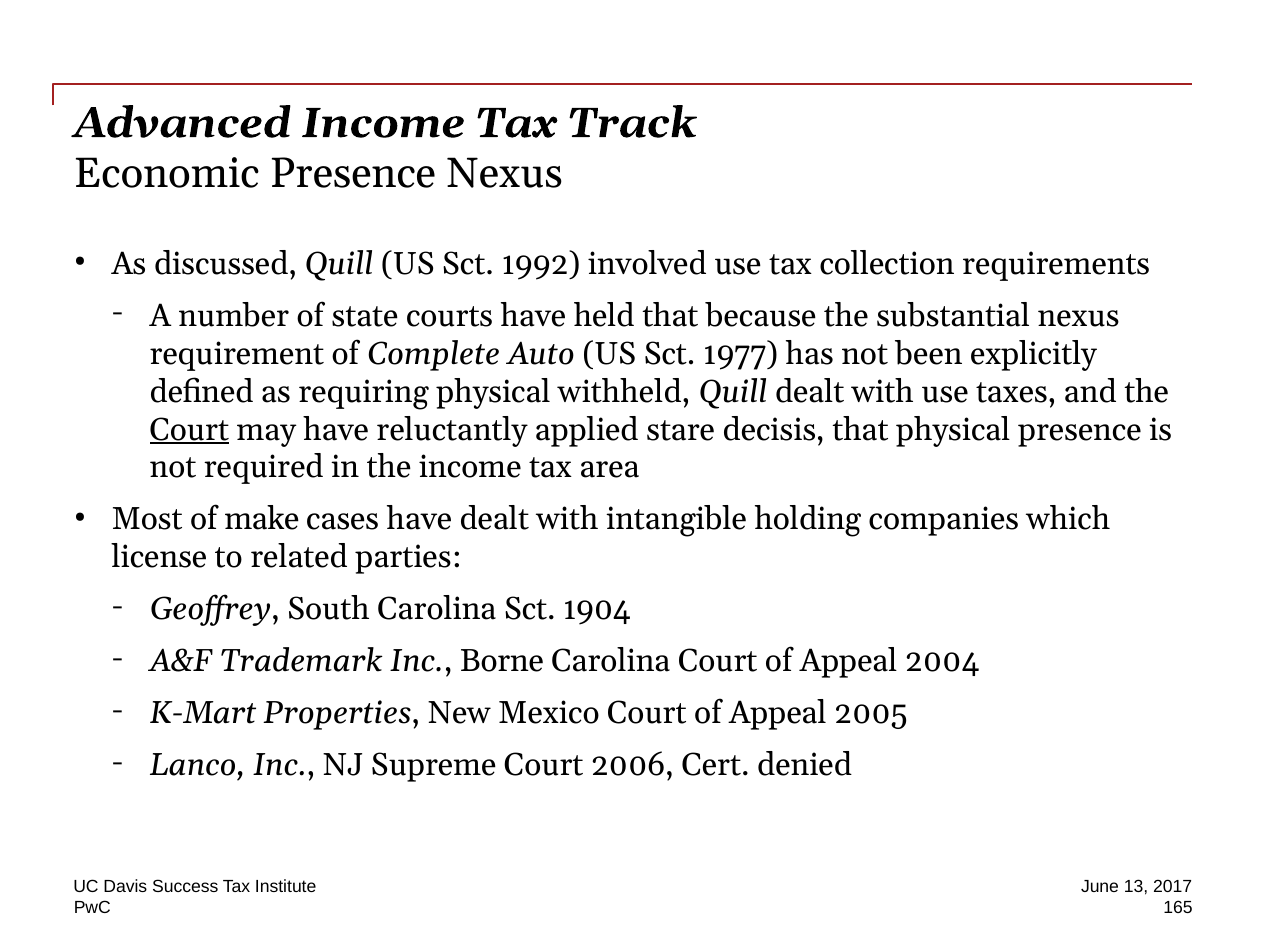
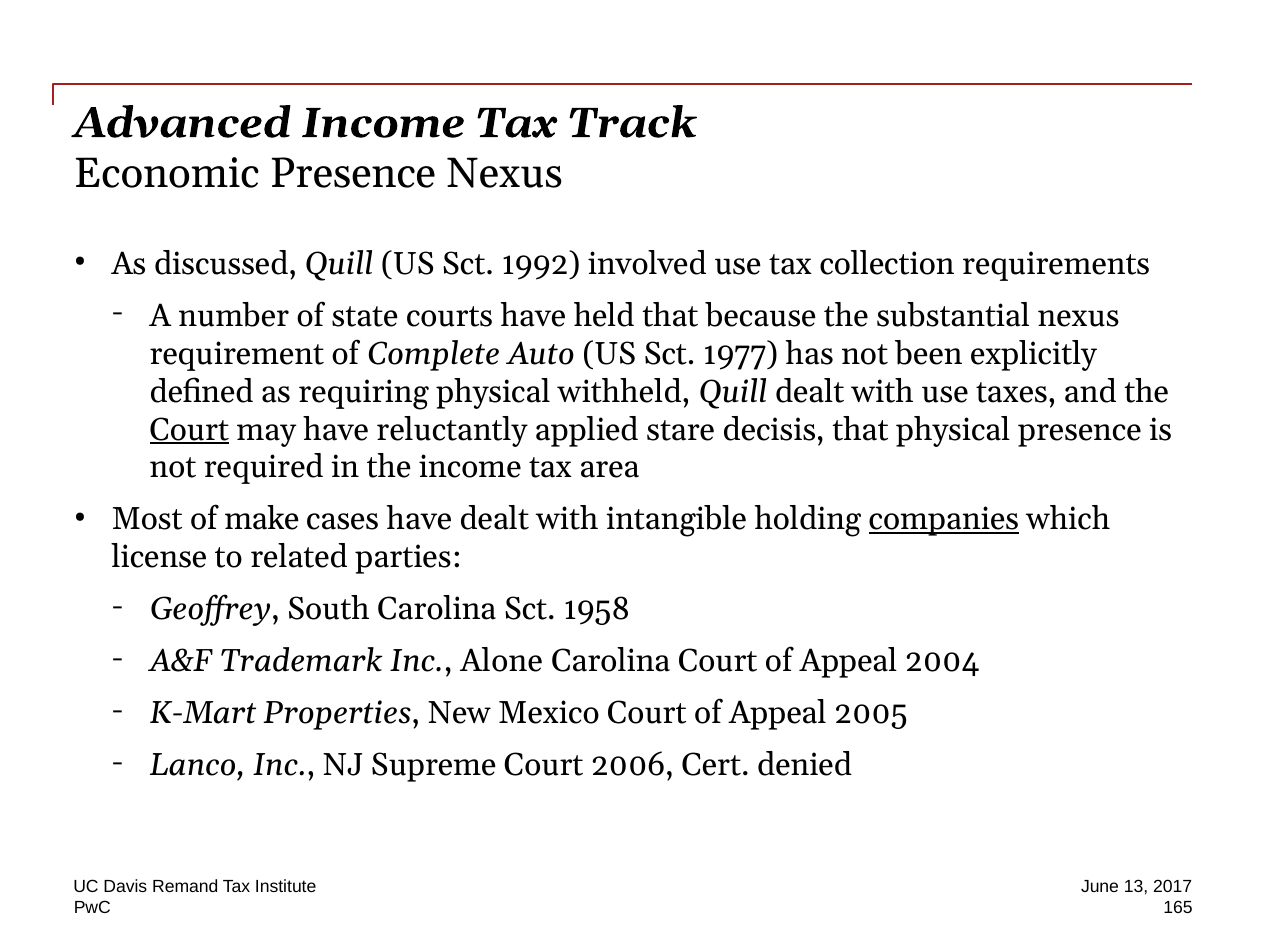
companies underline: none -> present (944, 520)
1904: 1904 -> 1958 (597, 610)
Borne: Borne -> Alone (502, 662)
Success: Success -> Remand (185, 887)
